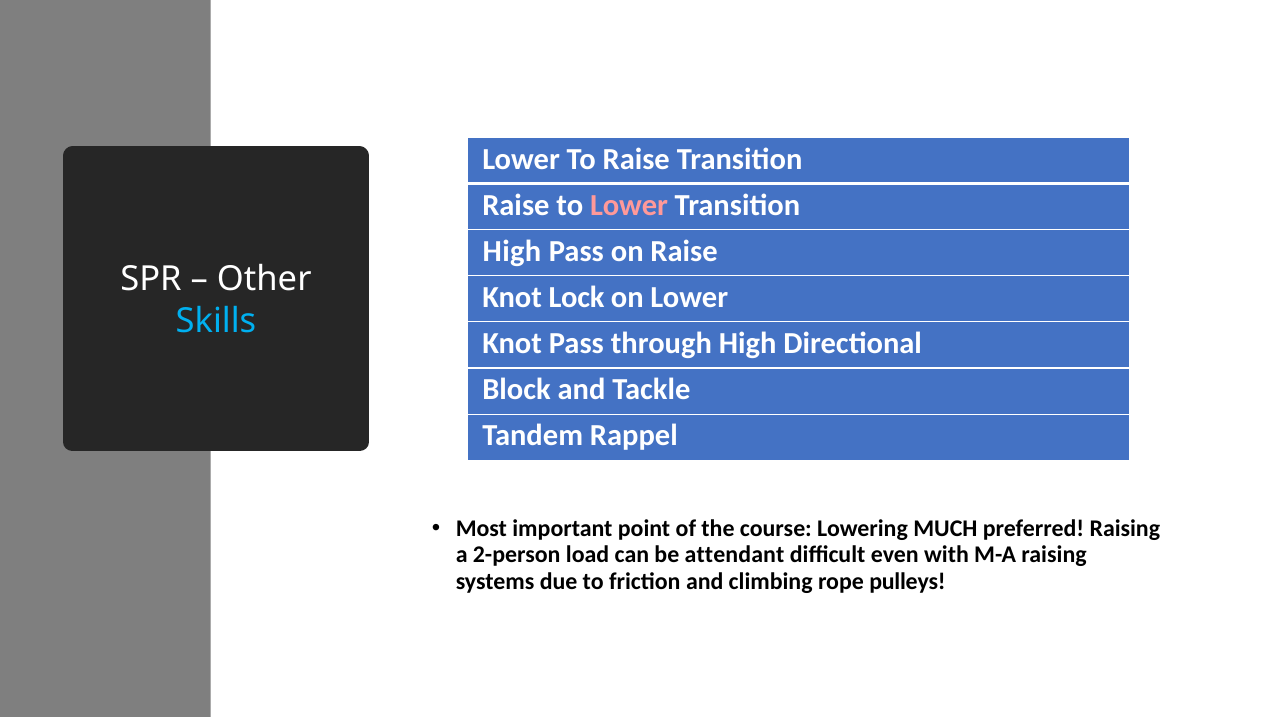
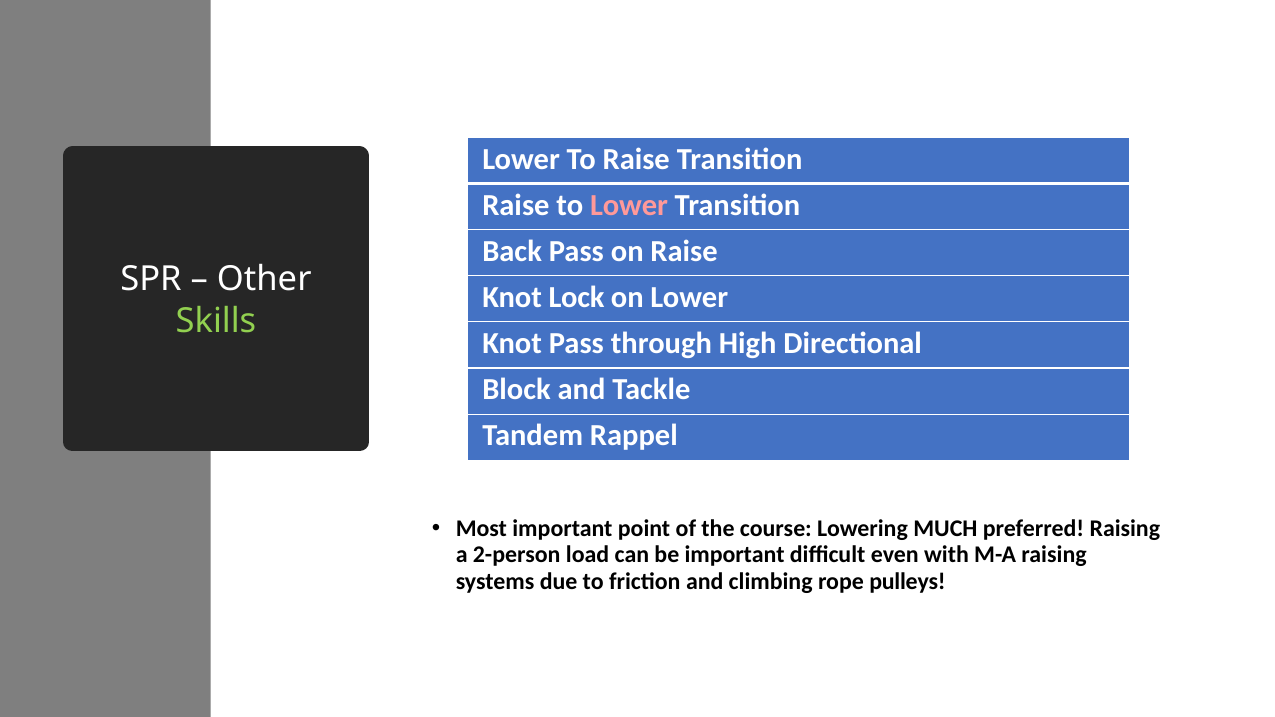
High: High -> Back (512, 251)
Skills colour: light blue -> light green (216, 321)
be attendant: attendant -> important (735, 555)
